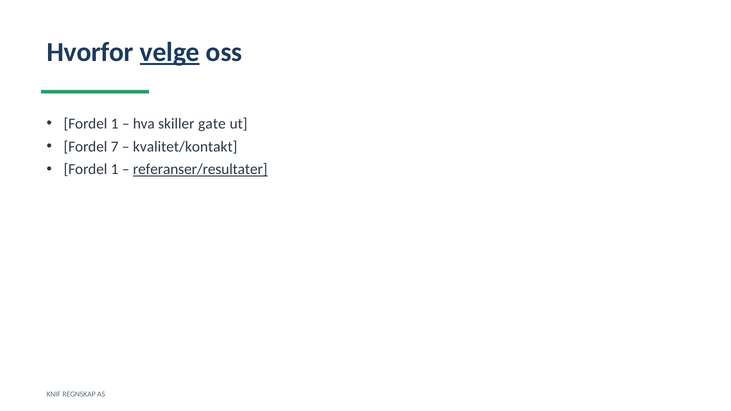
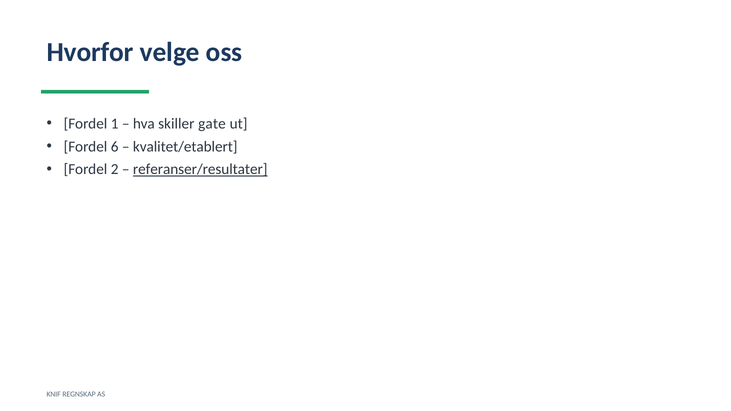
velge underline: present -> none (170, 52)
7: 7 -> 6 (115, 147)
kvalitet/kontakt: kvalitet/kontakt -> kvalitet/etablert (185, 147)
1: 1 -> 2 (115, 170)
